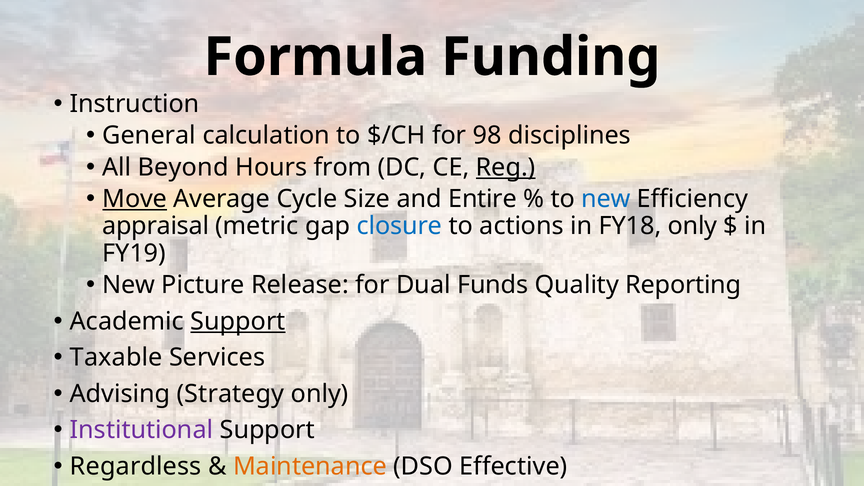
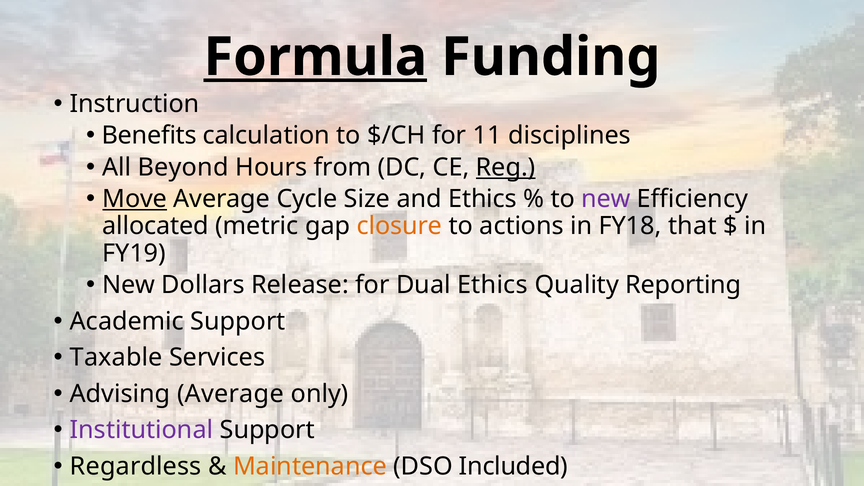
Formula underline: none -> present (315, 57)
General: General -> Benefits (149, 135)
98: 98 -> 11 (487, 135)
and Entire: Entire -> Ethics (483, 199)
new colour: blue -> purple (606, 199)
appraisal: appraisal -> allocated (156, 226)
closure colour: blue -> orange (399, 226)
FY18 only: only -> that (692, 226)
Picture: Picture -> Dollars (203, 285)
Dual Funds: Funds -> Ethics (493, 285)
Support underline: present -> none (238, 321)
Advising Strategy: Strategy -> Average (230, 394)
Effective: Effective -> Included (513, 466)
